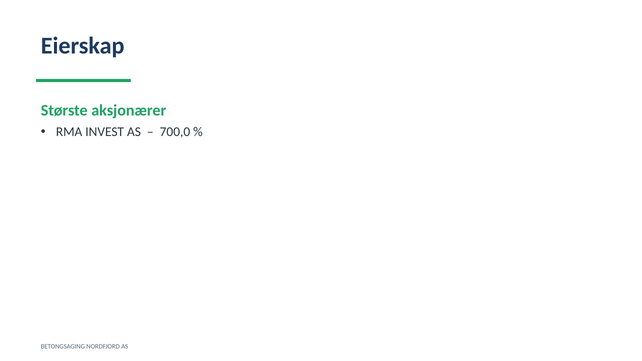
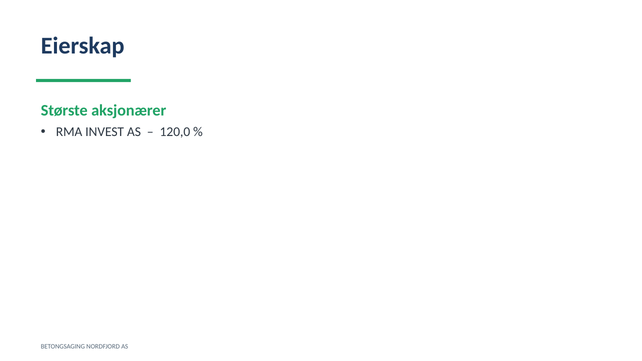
700,0: 700,0 -> 120,0 (175, 132)
